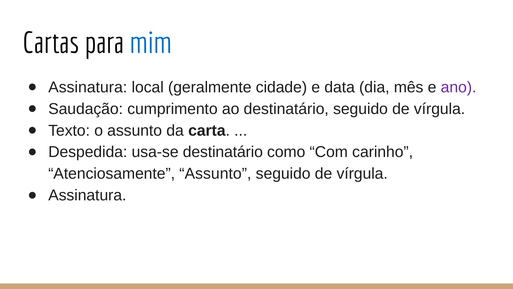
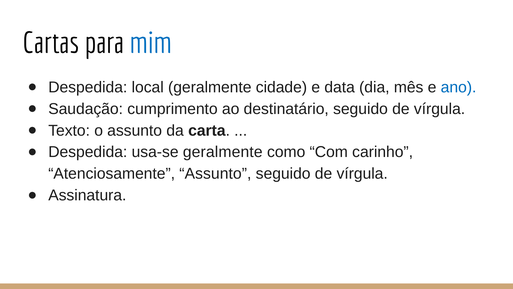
Assinatura: Assinatura -> Despedida (88, 87)
ano colour: purple -> blue (459, 87)
usa-se destinatário: destinatário -> geralmente (223, 152)
